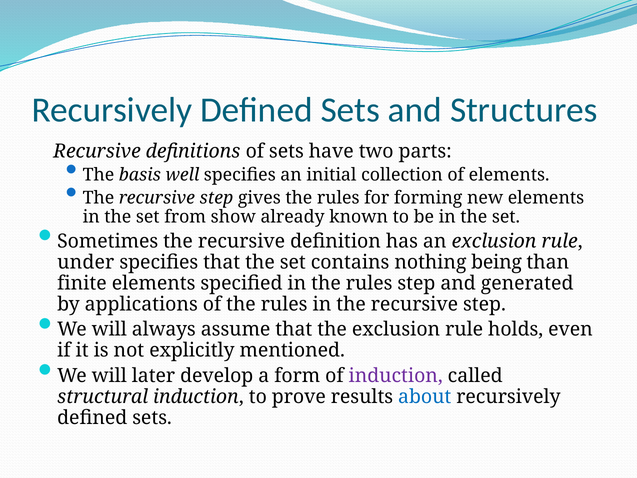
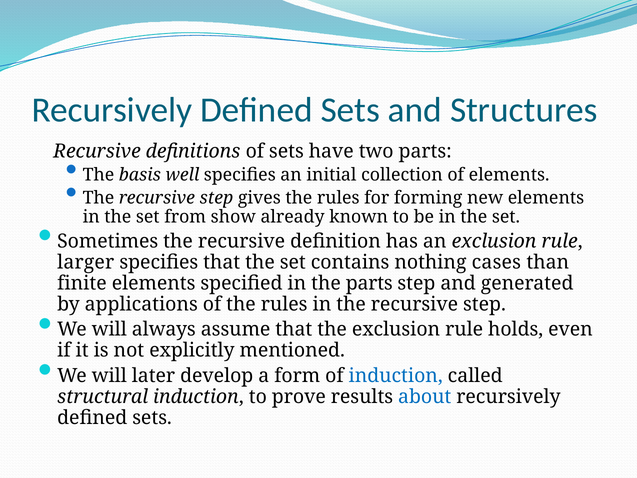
under: under -> larger (86, 262)
being: being -> cases (496, 262)
in the rules: rules -> parts (369, 283)
induction colour: purple -> blue (396, 375)
